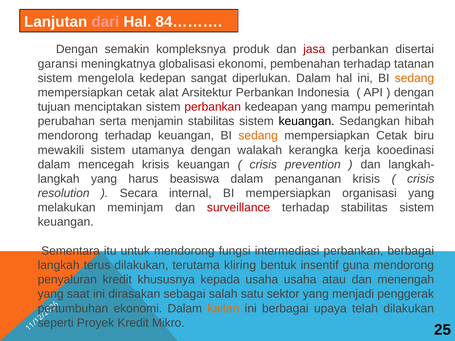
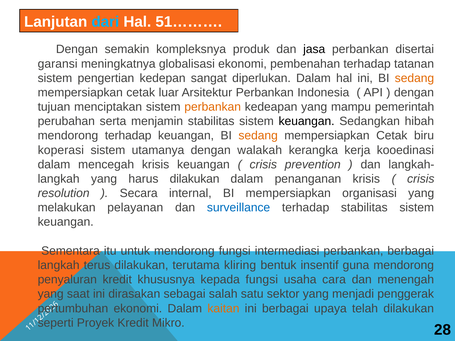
dari colour: pink -> light blue (105, 22)
84………: 84……… -> 51……… (189, 22)
jasa colour: red -> black (314, 49)
mengelola: mengelola -> pengertian (106, 78)
alat: alat -> luar (169, 93)
perbankan colour: red -> orange (213, 107)
mewakili: mewakili -> koperasi (61, 150)
harus beasiswa: beasiswa -> dilakukan (195, 179)
meminjam: meminjam -> pelayanan (135, 208)
surveillance colour: red -> blue (239, 208)
kepada usaha: usaha -> fungsi (262, 280)
atau: atau -> cara (334, 280)
25: 25 -> 28 (443, 330)
